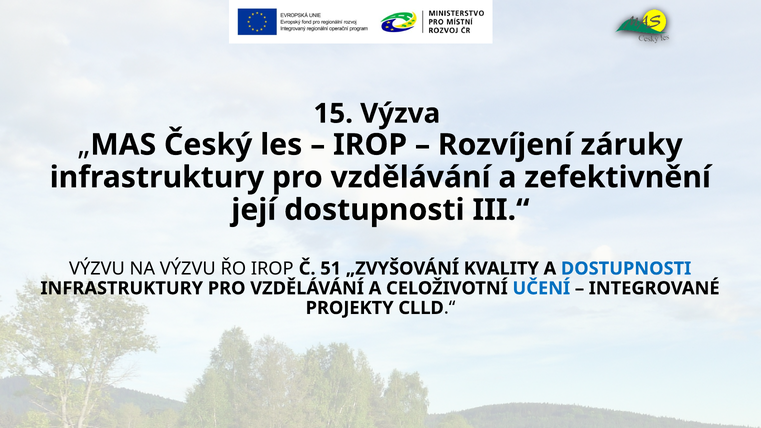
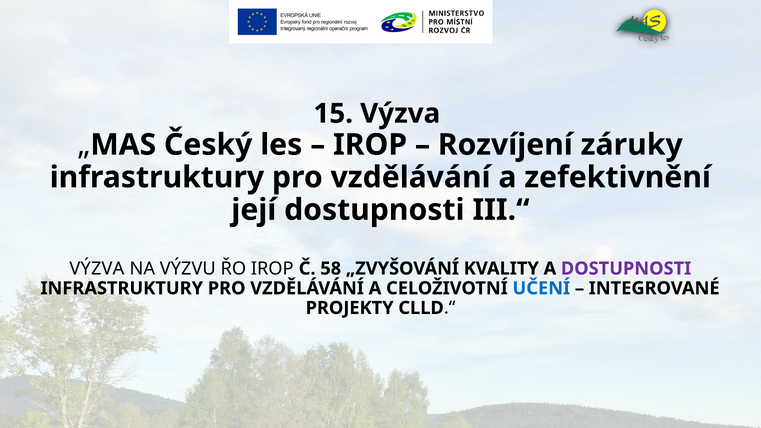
VÝZVU: VÝZVU -> VÝZVA (97, 269)
51: 51 -> 58 (331, 269)
DOSTUPNOSTI colour: blue -> purple (626, 269)
